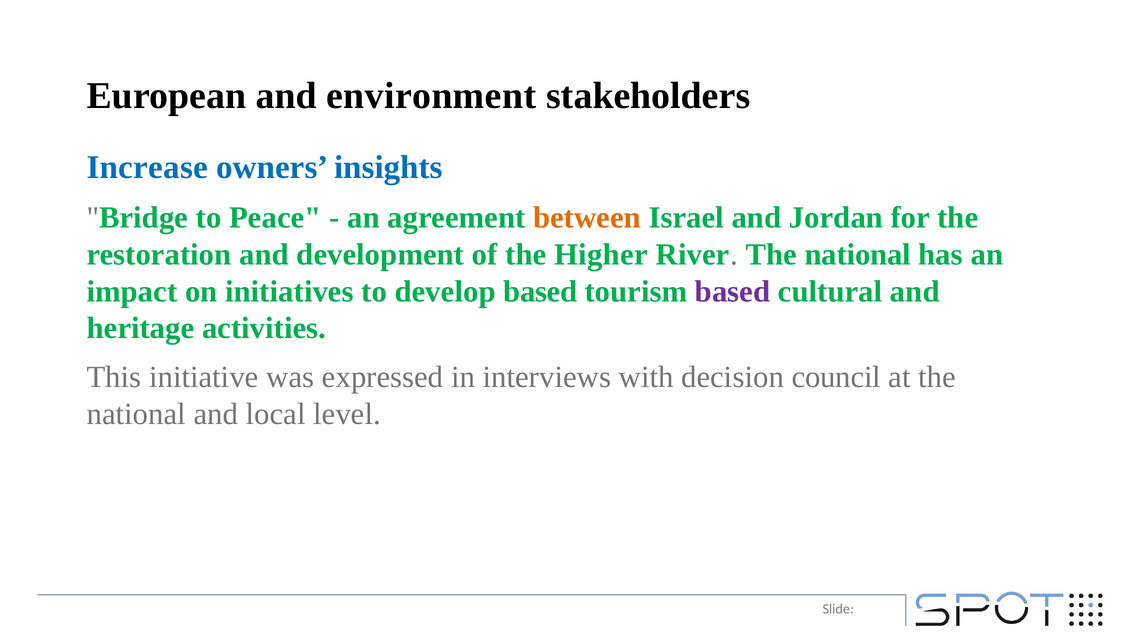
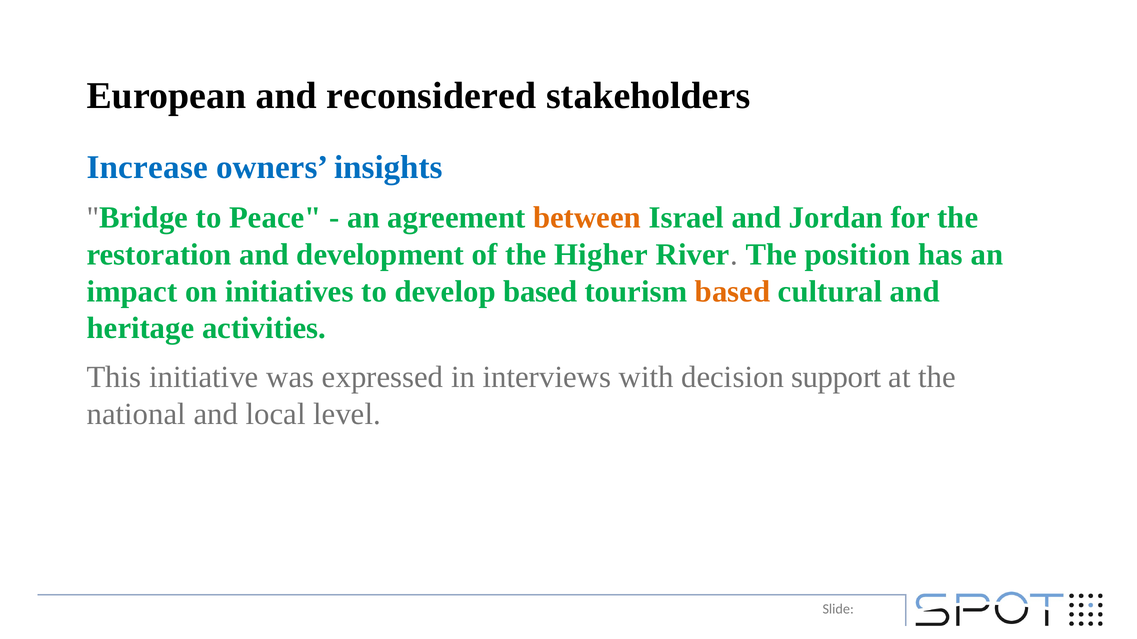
environment: environment -> reconsidered (431, 96)
River The national: national -> position (857, 255)
based colour: purple -> orange (733, 292)
council: council -> support (836, 377)
